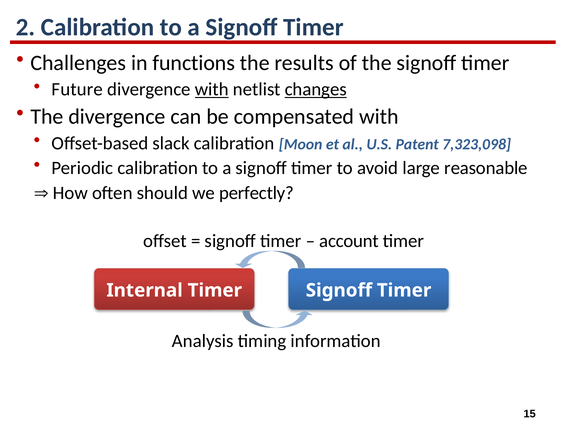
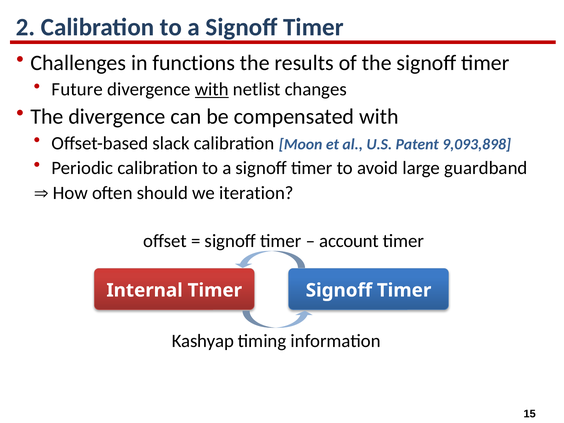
changes underline: present -> none (316, 89)
7,323,098: 7,323,098 -> 9,093,898 (477, 144)
reasonable: reasonable -> guardband (486, 168)
perfectly: perfectly -> iteration (256, 193)
Analysis: Analysis -> Kashyap (203, 341)
